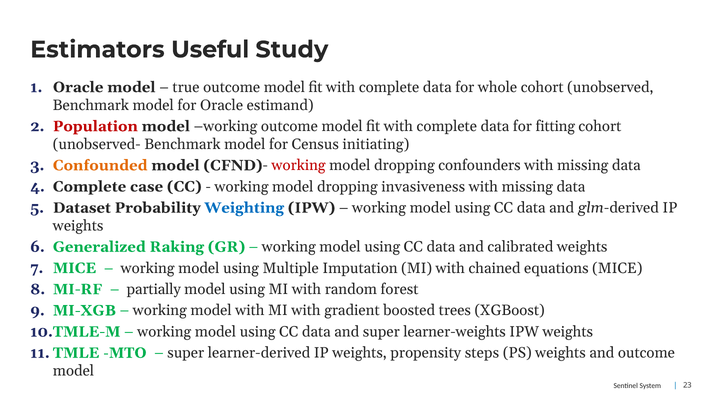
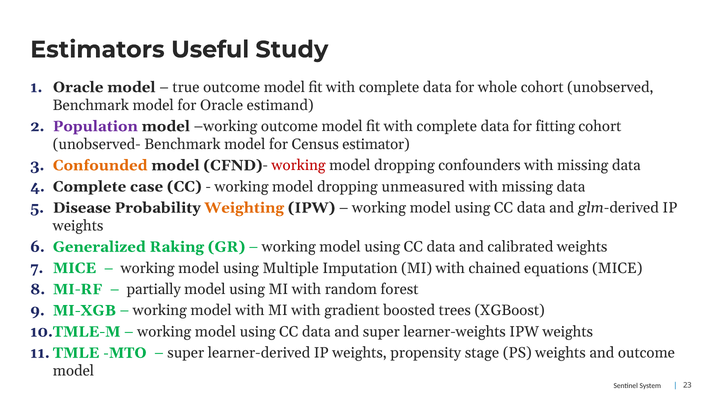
Population colour: red -> purple (95, 127)
initiating: initiating -> estimator (376, 144)
invasiveness: invasiveness -> unmeasured (423, 187)
Dataset: Dataset -> Disease (82, 208)
Weighting colour: blue -> orange (244, 208)
steps: steps -> stage (482, 354)
